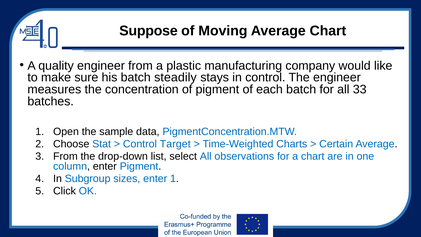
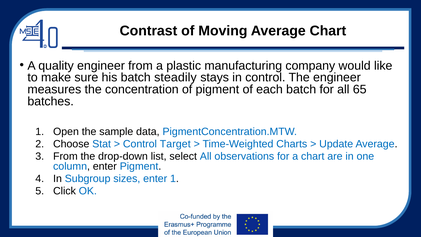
Suppose: Suppose -> Contrast (148, 31)
33: 33 -> 65 (360, 89)
Certain: Certain -> Update (336, 144)
